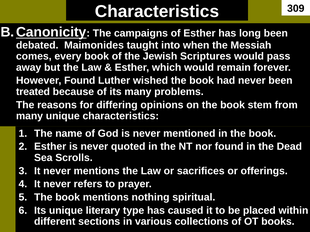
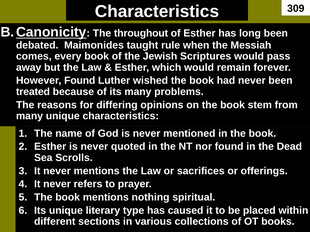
campaigns: campaigns -> throughout (141, 33)
into: into -> rule (171, 45)
